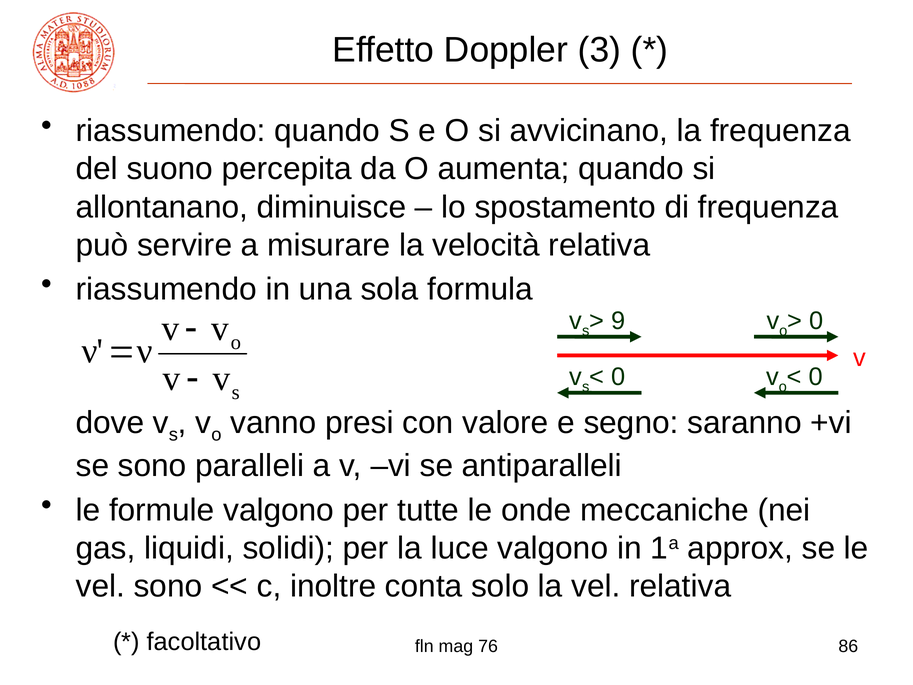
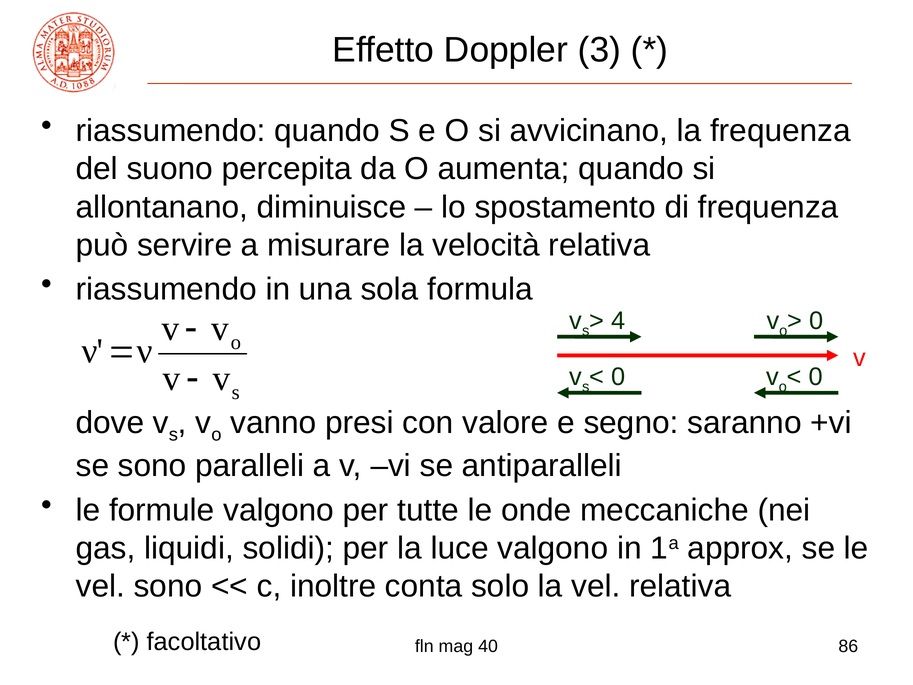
9: 9 -> 4 (618, 321)
76: 76 -> 40 (488, 646)
